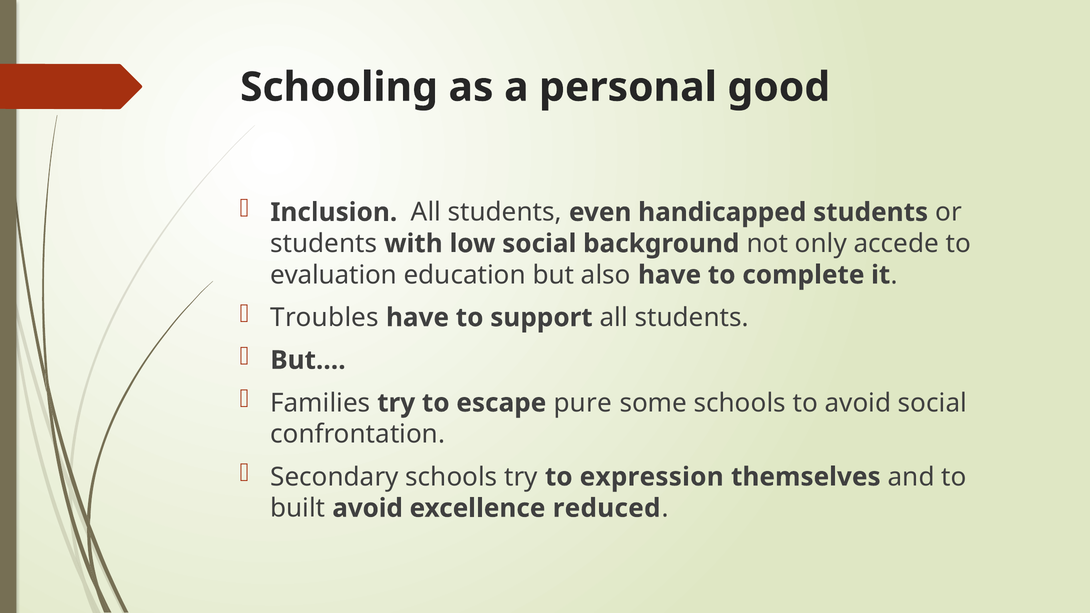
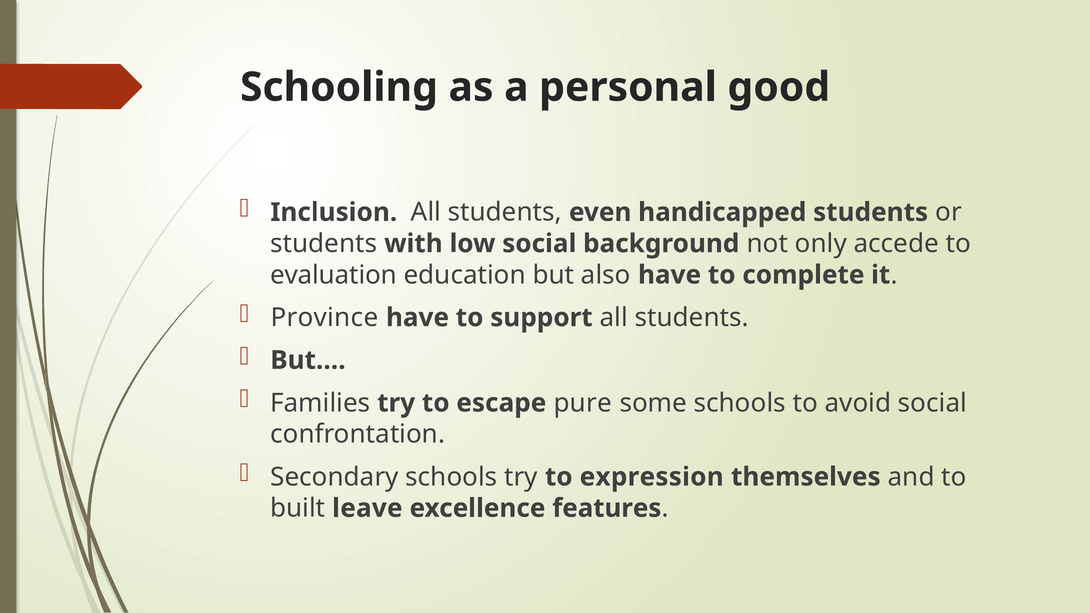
Troubles: Troubles -> Province (325, 318)
built avoid: avoid -> leave (367, 508)
reduced: reduced -> features (607, 508)
